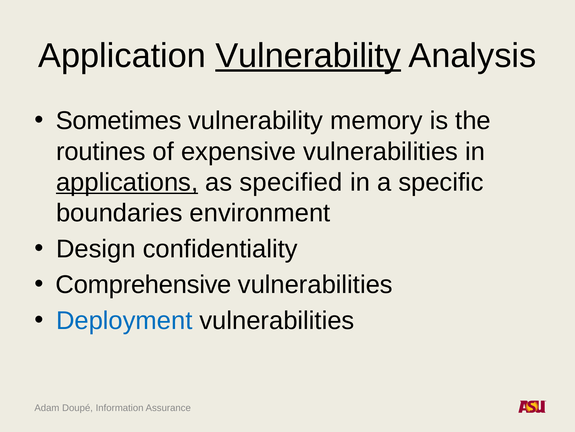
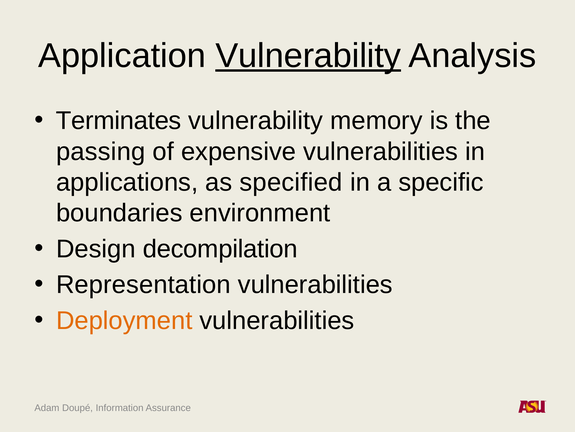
Sometimes: Sometimes -> Terminates (119, 121)
routines: routines -> passing (101, 151)
applications underline: present -> none (127, 182)
confidentiality: confidentiality -> decompilation (220, 249)
Comprehensive: Comprehensive -> Representation (143, 284)
Deployment colour: blue -> orange (124, 320)
